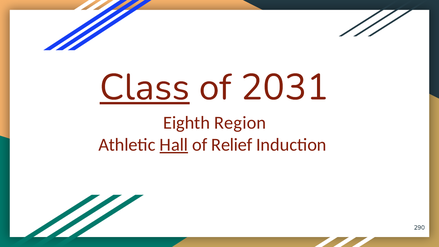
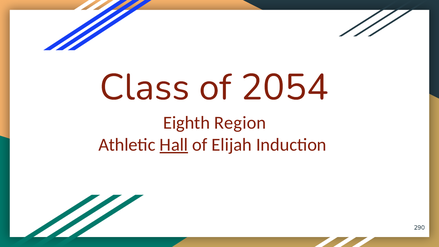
Class underline: present -> none (145, 87)
2031: 2031 -> 2054 (285, 87)
Relief: Relief -> Elijah (232, 145)
